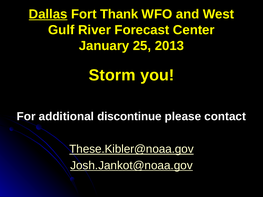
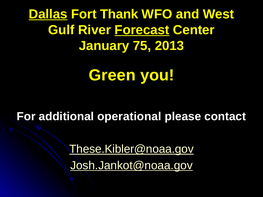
Forecast underline: none -> present (142, 30)
25: 25 -> 75 (142, 46)
Storm: Storm -> Green (112, 75)
discontinue: discontinue -> operational (129, 117)
